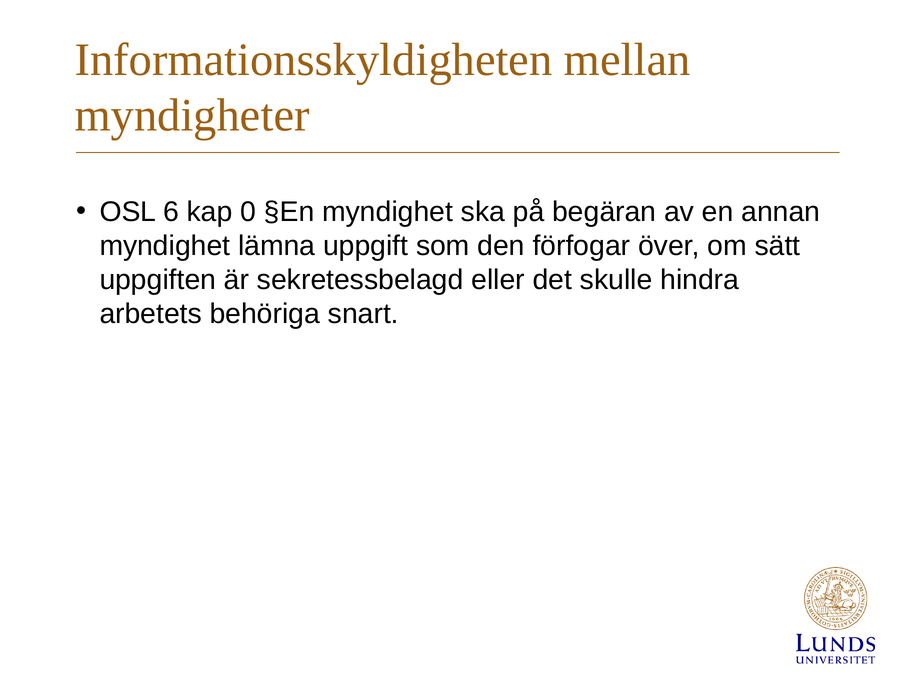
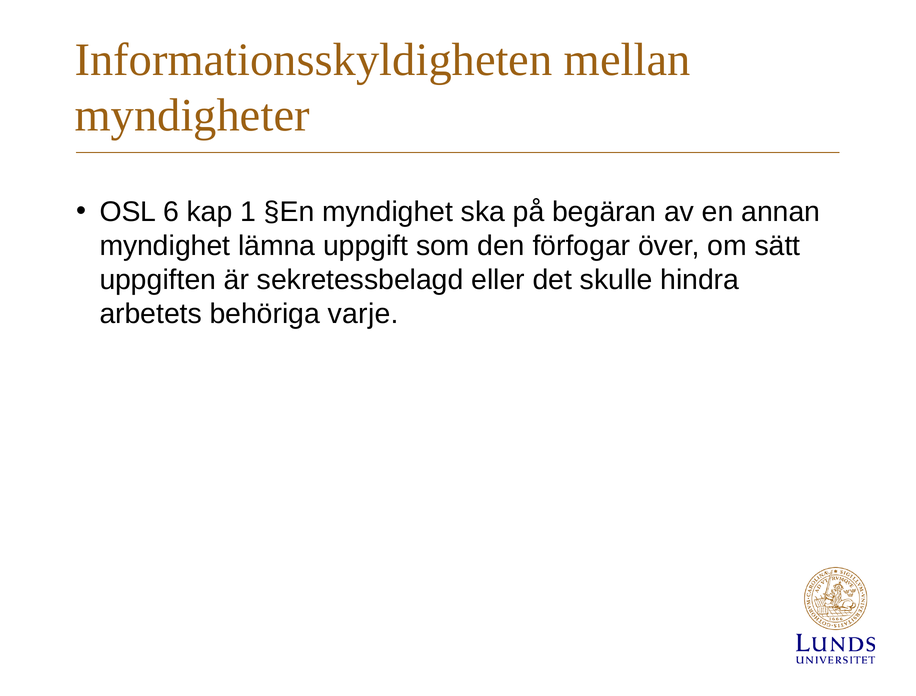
0: 0 -> 1 (248, 212)
snart: snart -> varje (363, 314)
